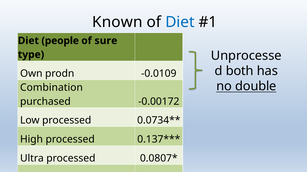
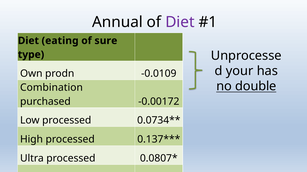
Known: Known -> Annual (118, 22)
Diet colour: blue -> purple (180, 22)
people: people -> eating (60, 41)
both: both -> your (240, 71)
